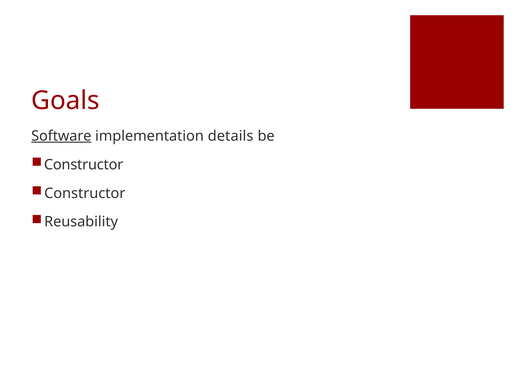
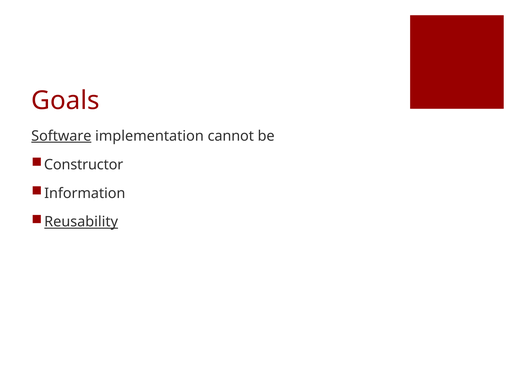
details: details -> cannot (231, 136)
Constructor: Constructor -> Information (85, 193)
Reusability underline: none -> present (81, 222)
